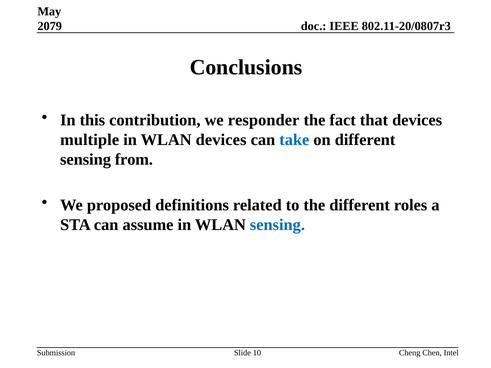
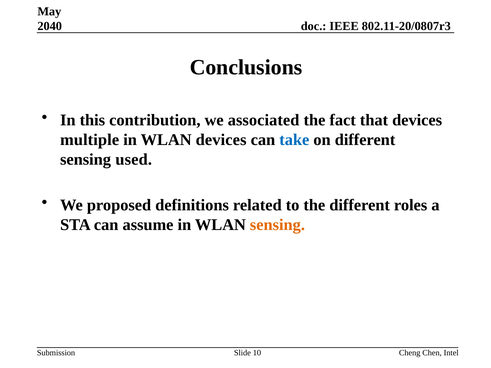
2079: 2079 -> 2040 (50, 26)
responder: responder -> associated (264, 120)
from: from -> used (134, 160)
sensing colour: blue -> orange (277, 225)
